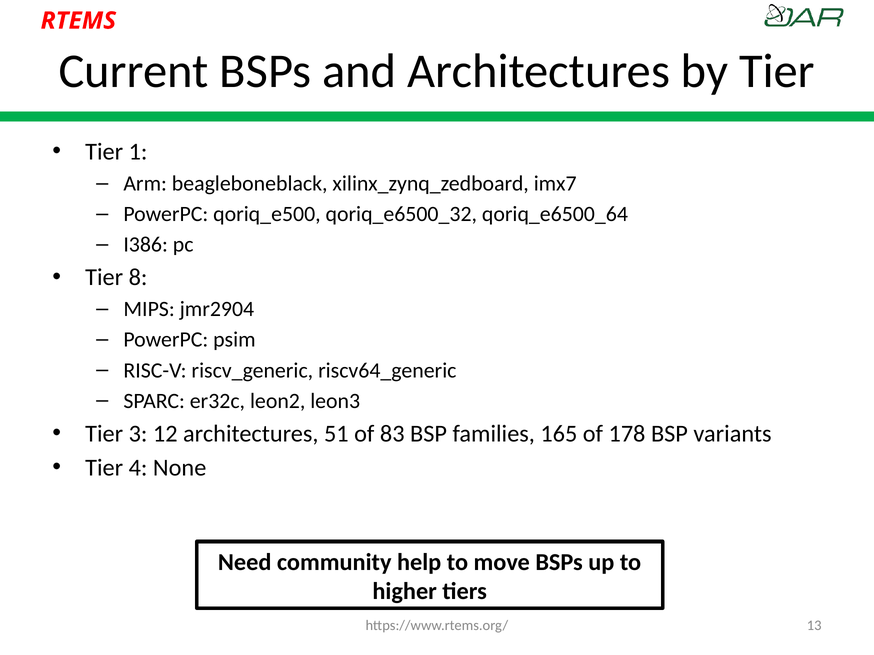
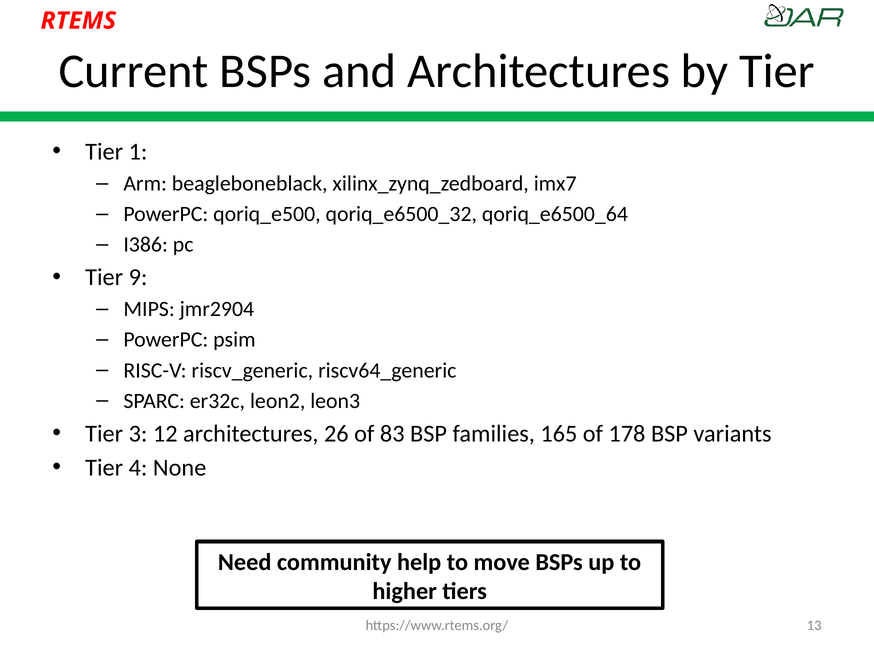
8: 8 -> 9 (138, 278)
51: 51 -> 26 (336, 434)
